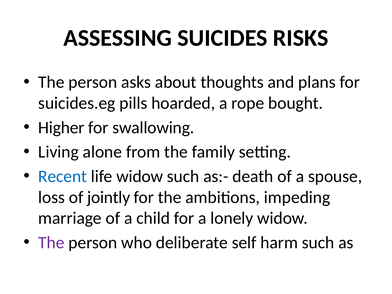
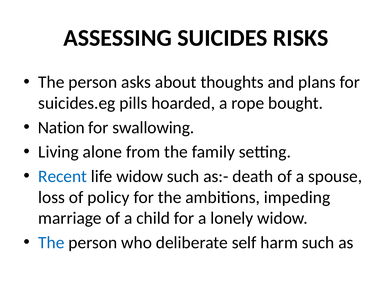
Higher: Higher -> Nation (61, 128)
jointly: jointly -> policy (108, 197)
The colour: purple -> blue (51, 243)
